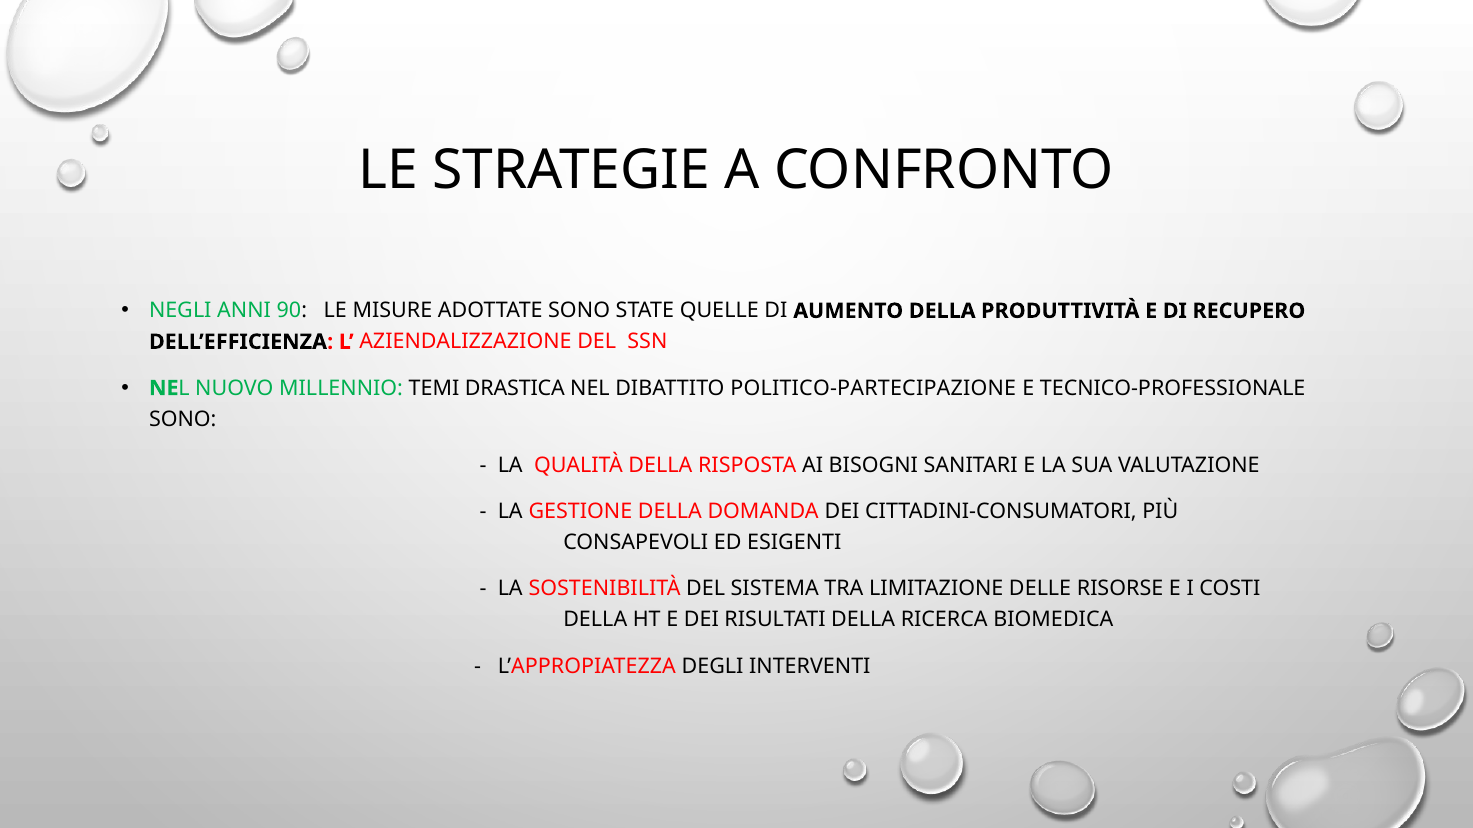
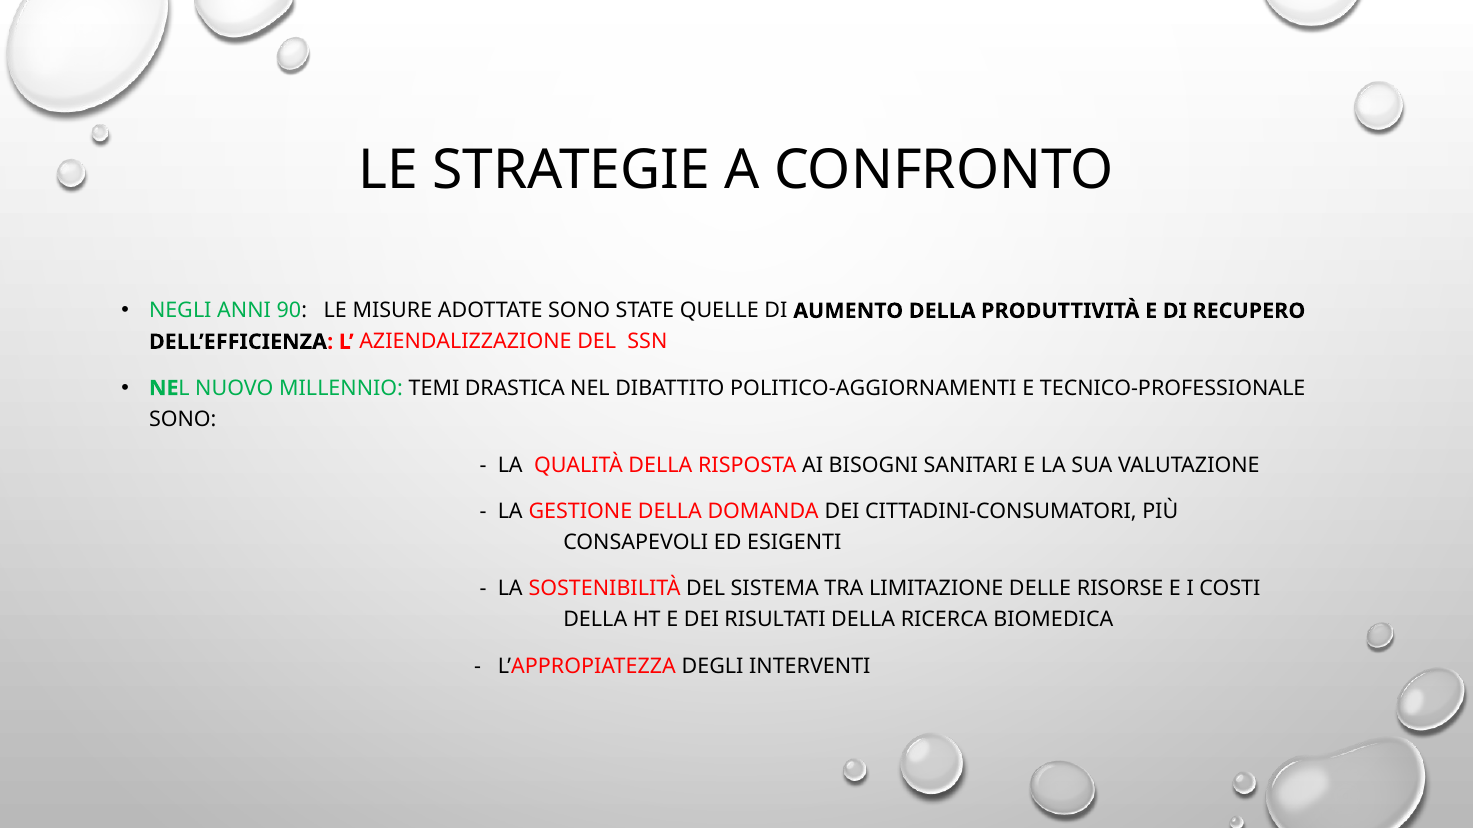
POLITICO-PARTECIPAZIONE: POLITICO-PARTECIPAZIONE -> POLITICO-AGGIORNAMENTI (873, 388)
